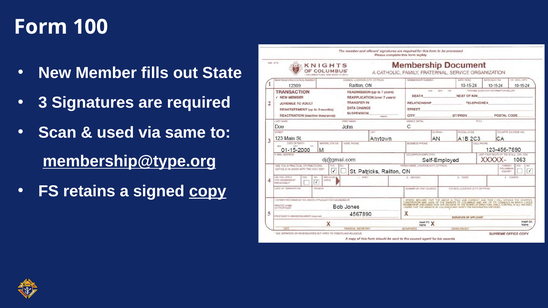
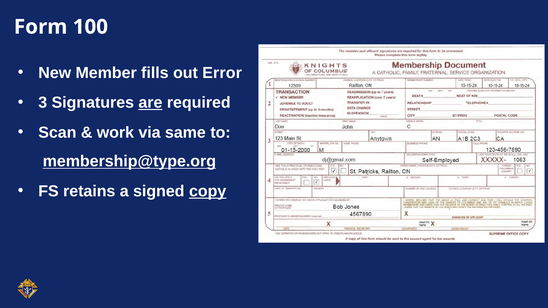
State: State -> Error (222, 73)
are underline: none -> present (150, 103)
used: used -> work (115, 133)
